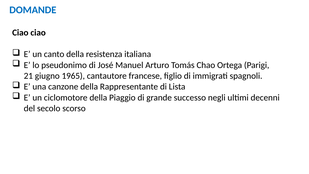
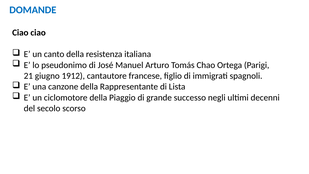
1965: 1965 -> 1912 (73, 76)
